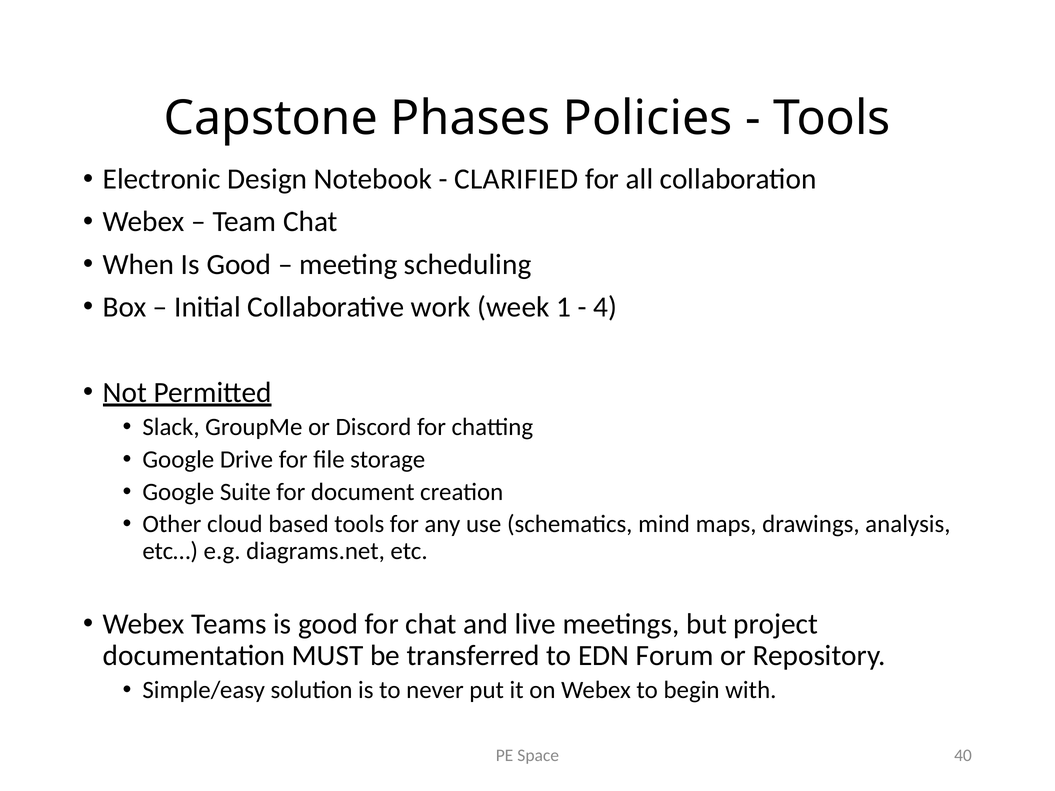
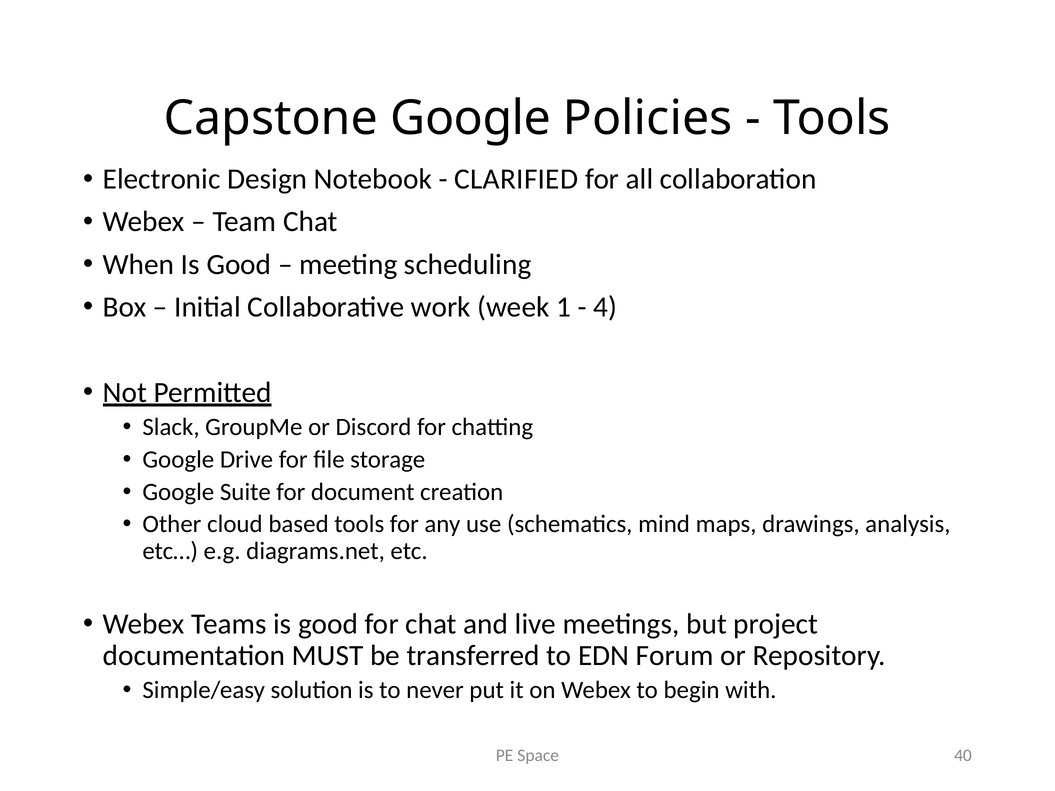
Capstone Phases: Phases -> Google (471, 118)
